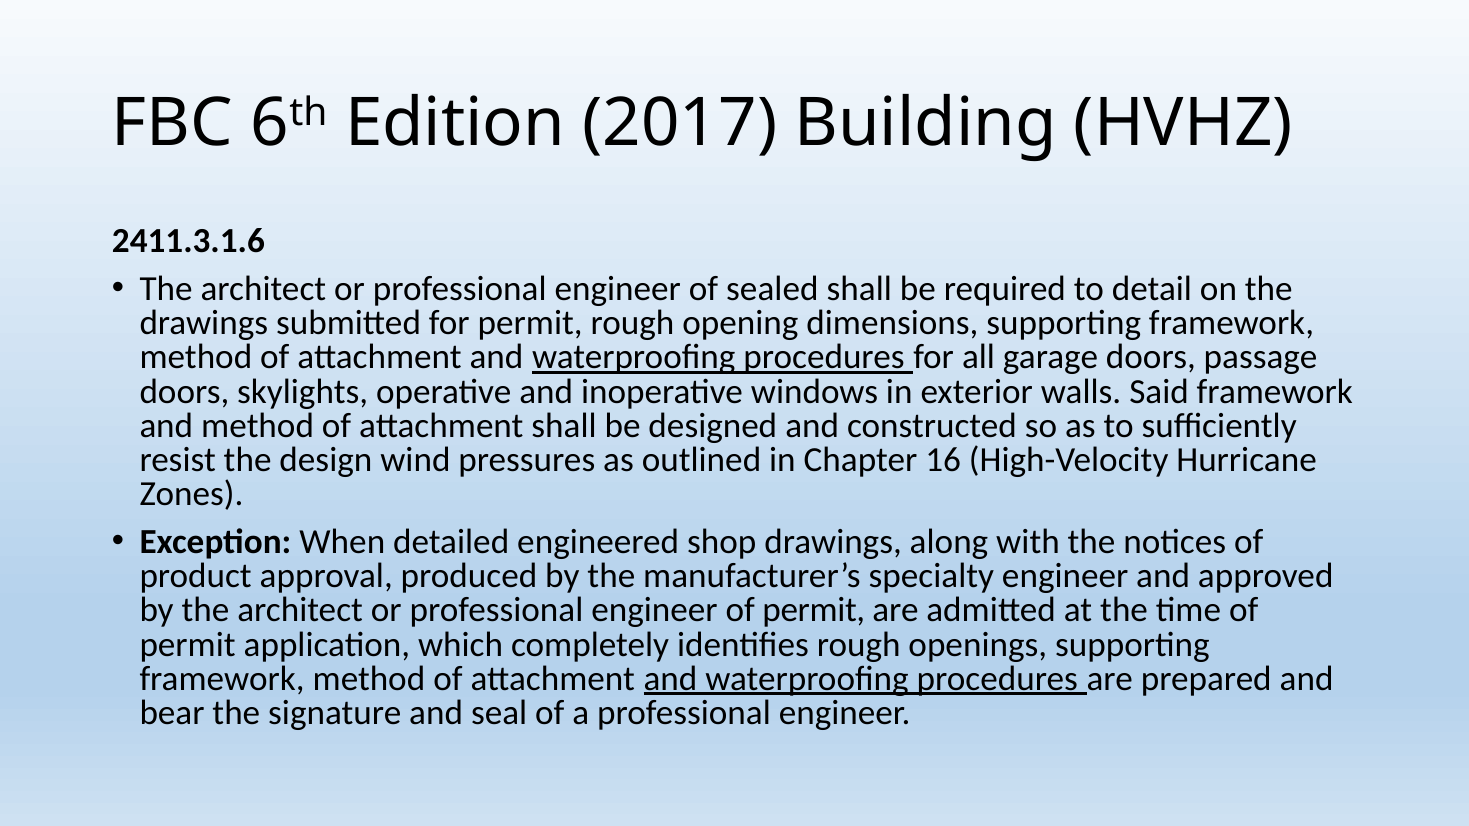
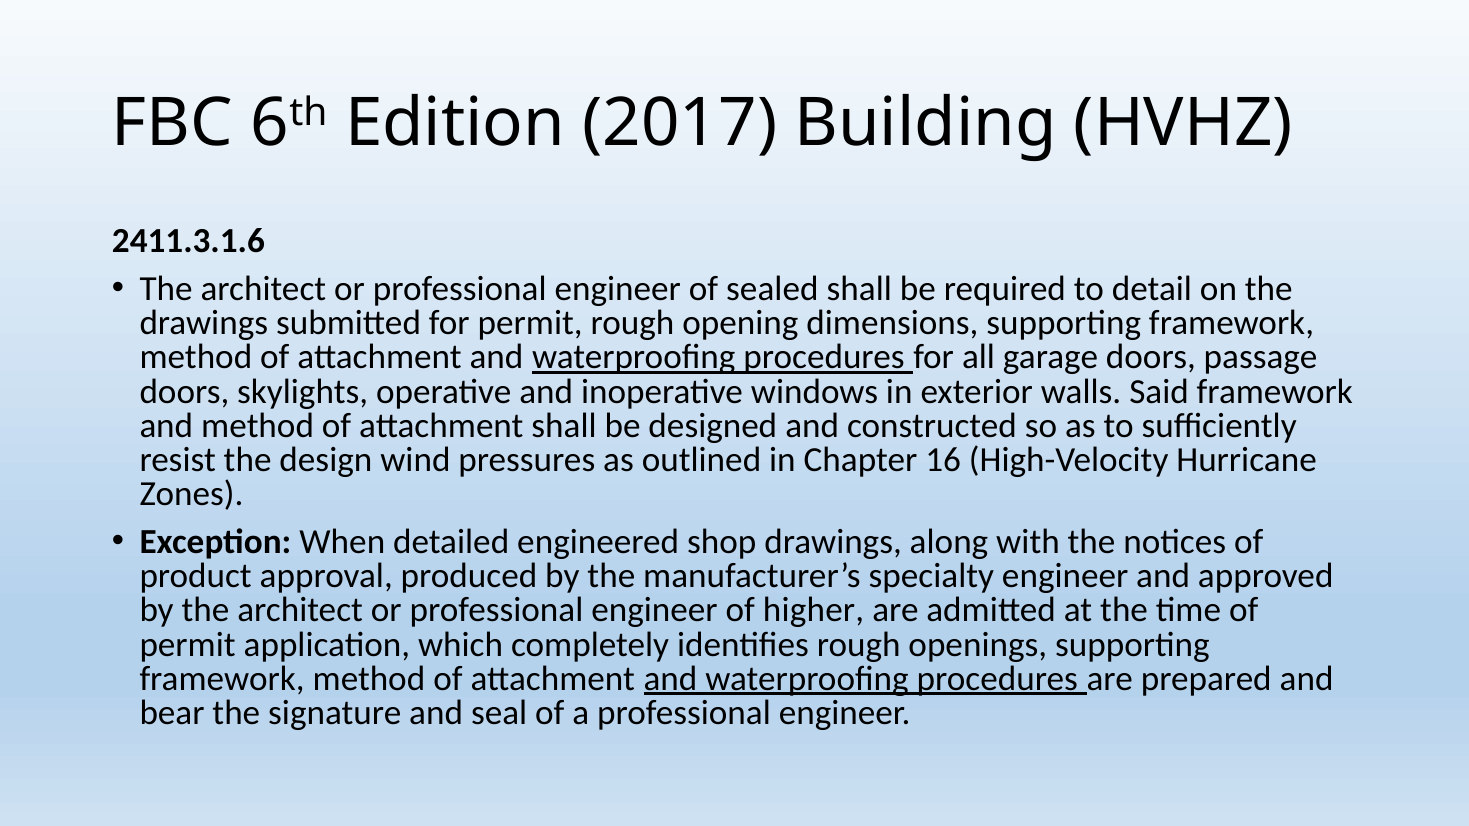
engineer of permit: permit -> higher (814, 611)
